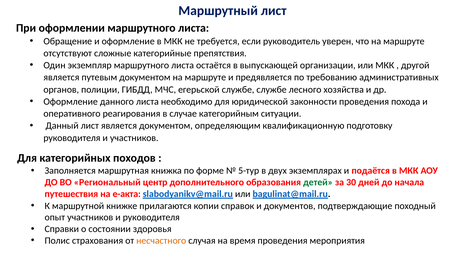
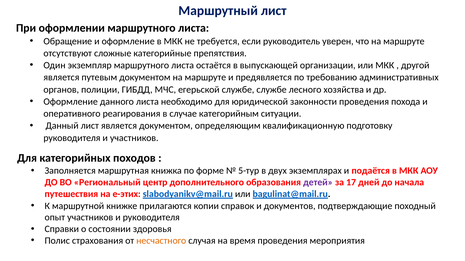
детей colour: green -> purple (318, 183)
30: 30 -> 17 (351, 183)
e-акта: e-акта -> e-этих (127, 194)
